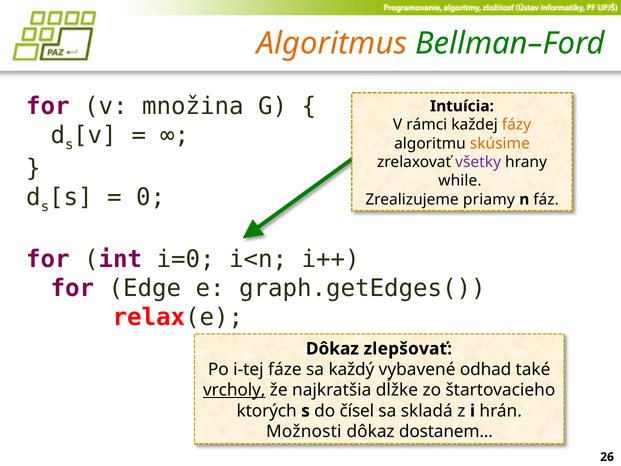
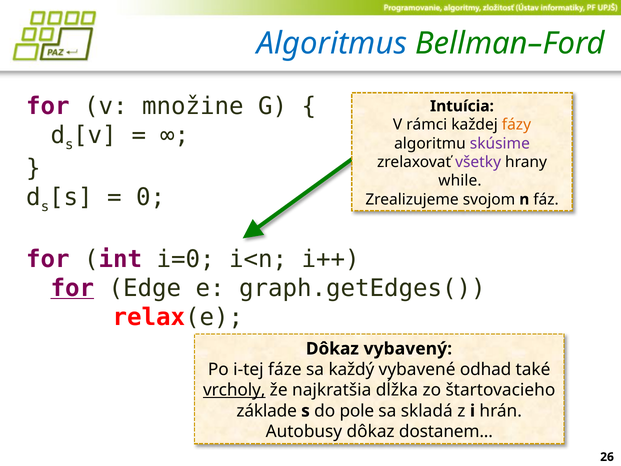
Algoritmus colour: orange -> blue (332, 43)
množina: množina -> množine (193, 106)
skúsime colour: orange -> purple (500, 143)
priamy: priamy -> svojom (489, 199)
for underline: none -> present (72, 288)
zlepšovať: zlepšovať -> vybavený (408, 349)
dĺžke: dĺžke -> dĺžka (397, 390)
ktorých: ktorých -> základe (267, 411)
čísel: čísel -> pole (357, 411)
Možnosti: Možnosti -> Autobusy (304, 431)
